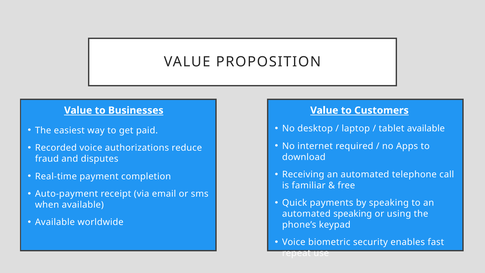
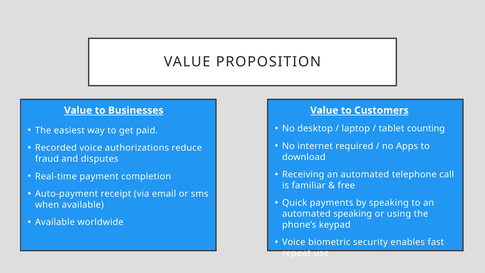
tablet available: available -> counting (426, 129)
